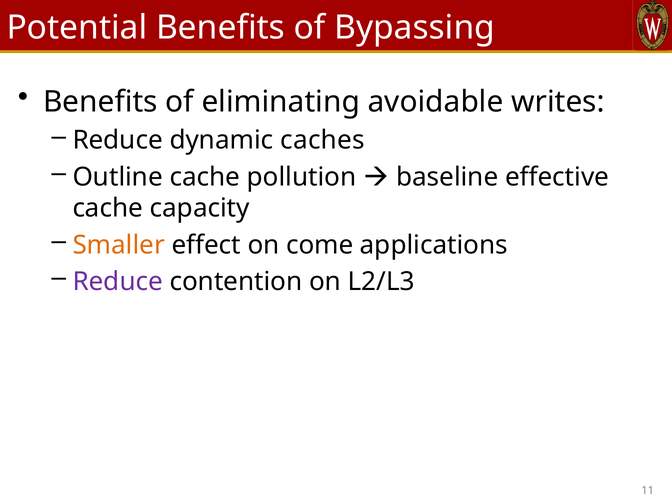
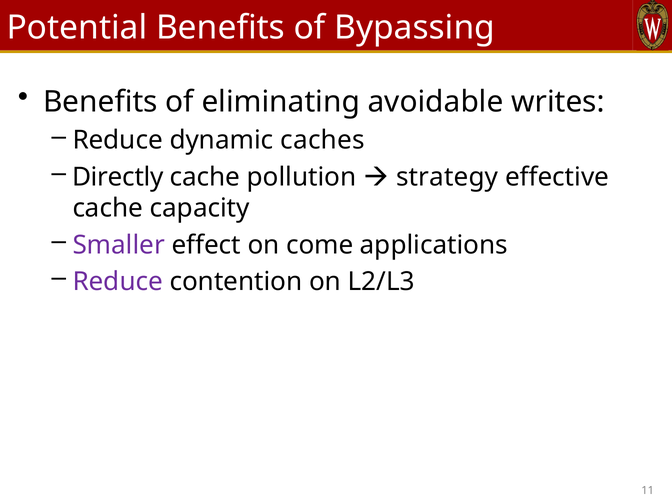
Outline: Outline -> Directly (118, 177)
baseline: baseline -> strategy (447, 177)
Smaller colour: orange -> purple (119, 245)
